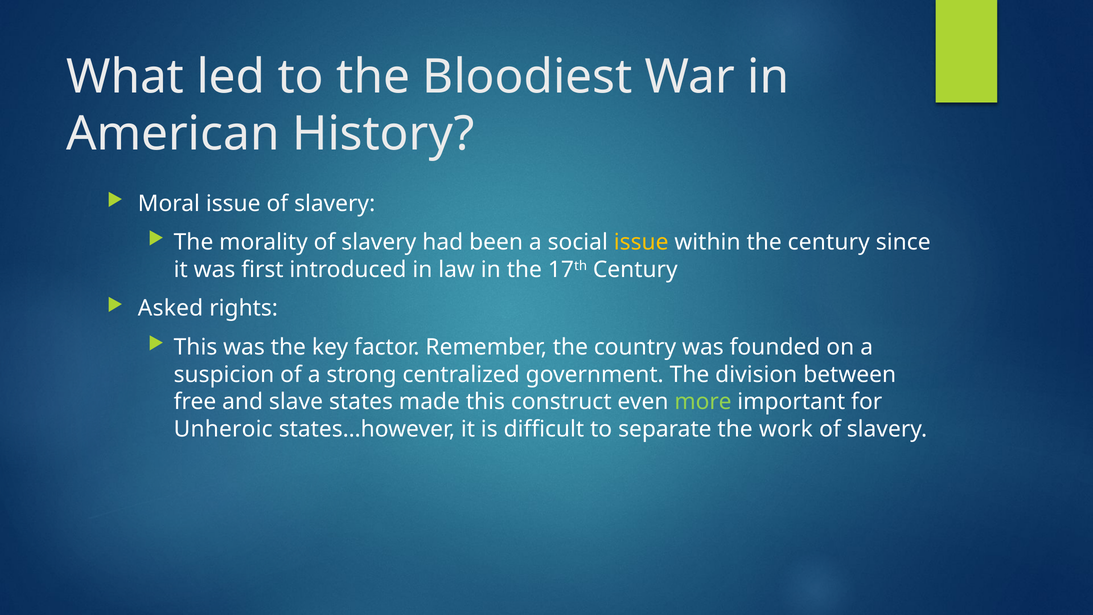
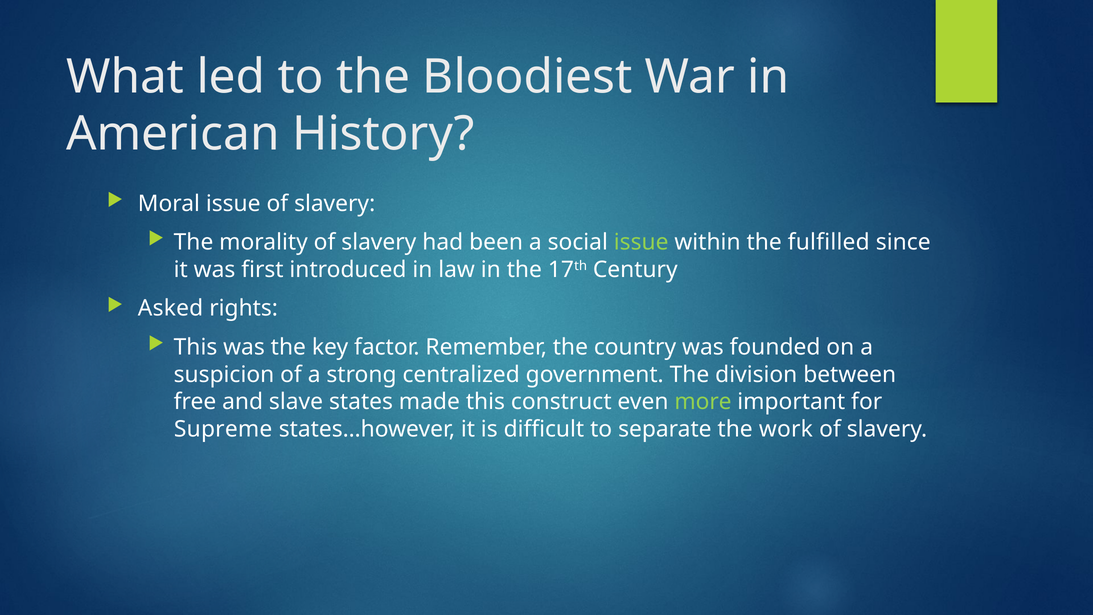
issue colour: yellow -> light green (641, 242)
the century: century -> fulfilled (829, 242)
Unheroic: Unheroic -> Supreme (223, 429)
